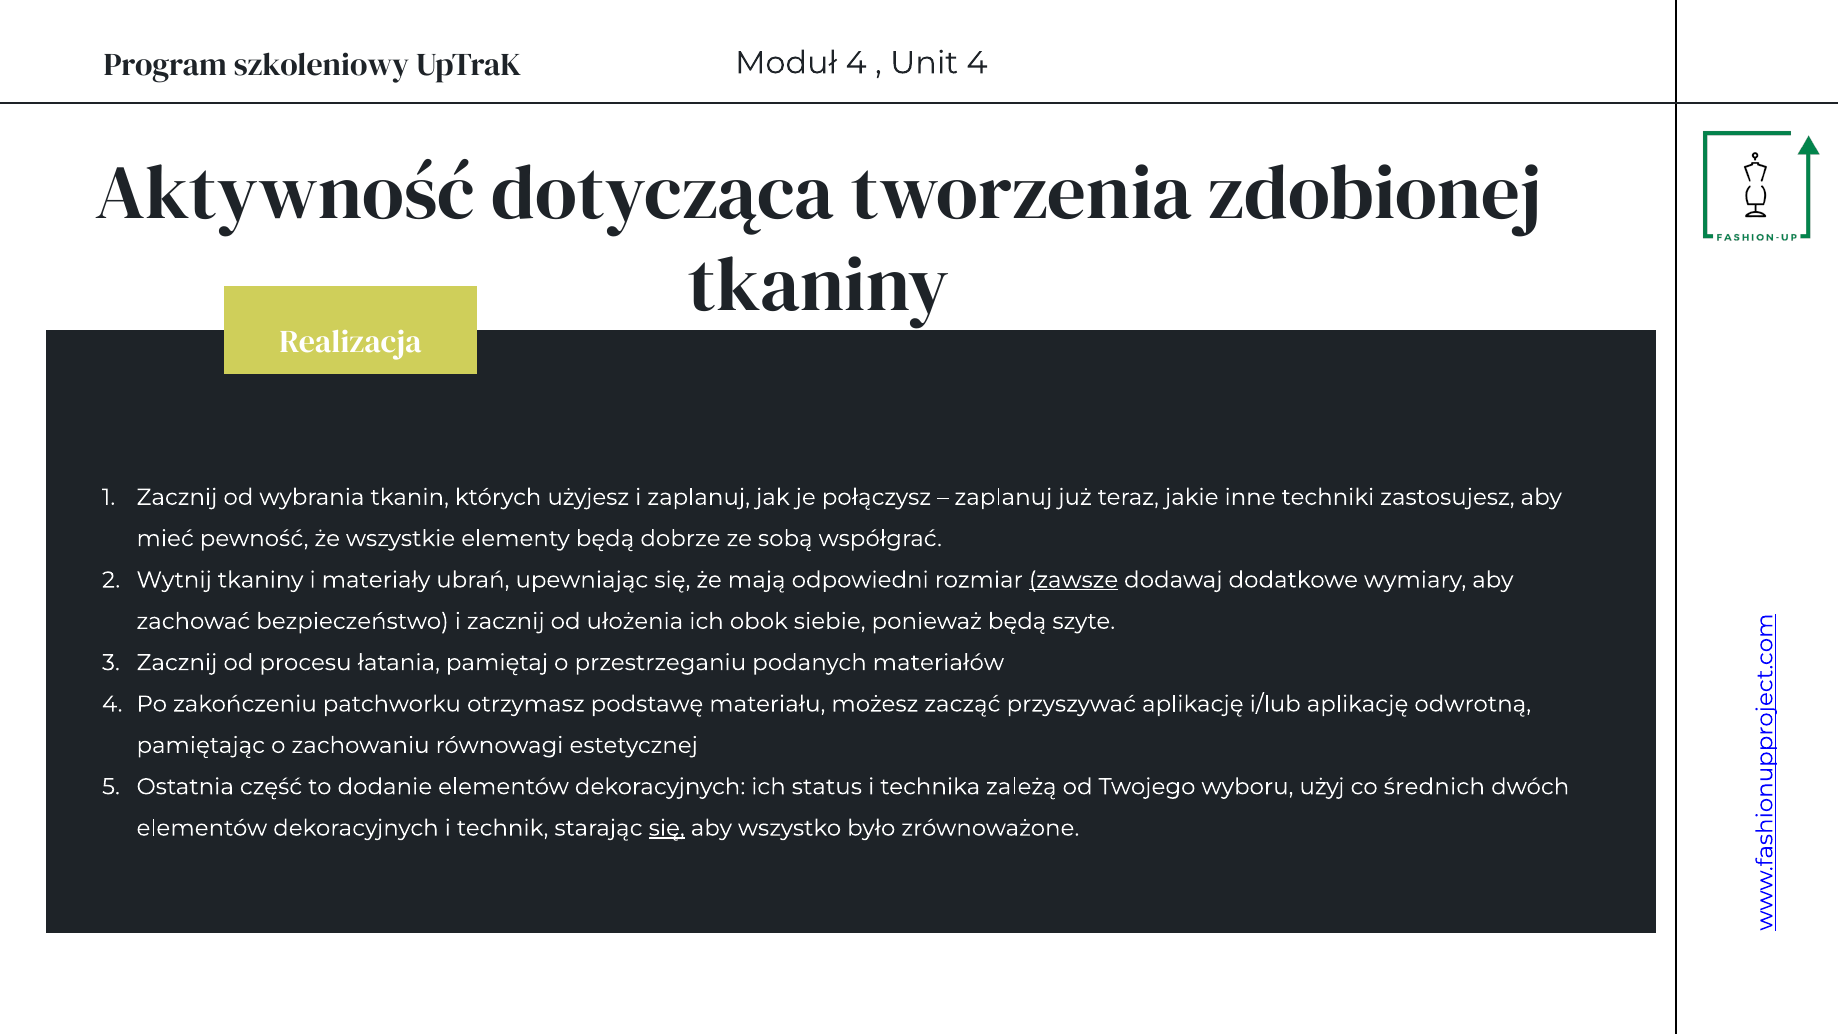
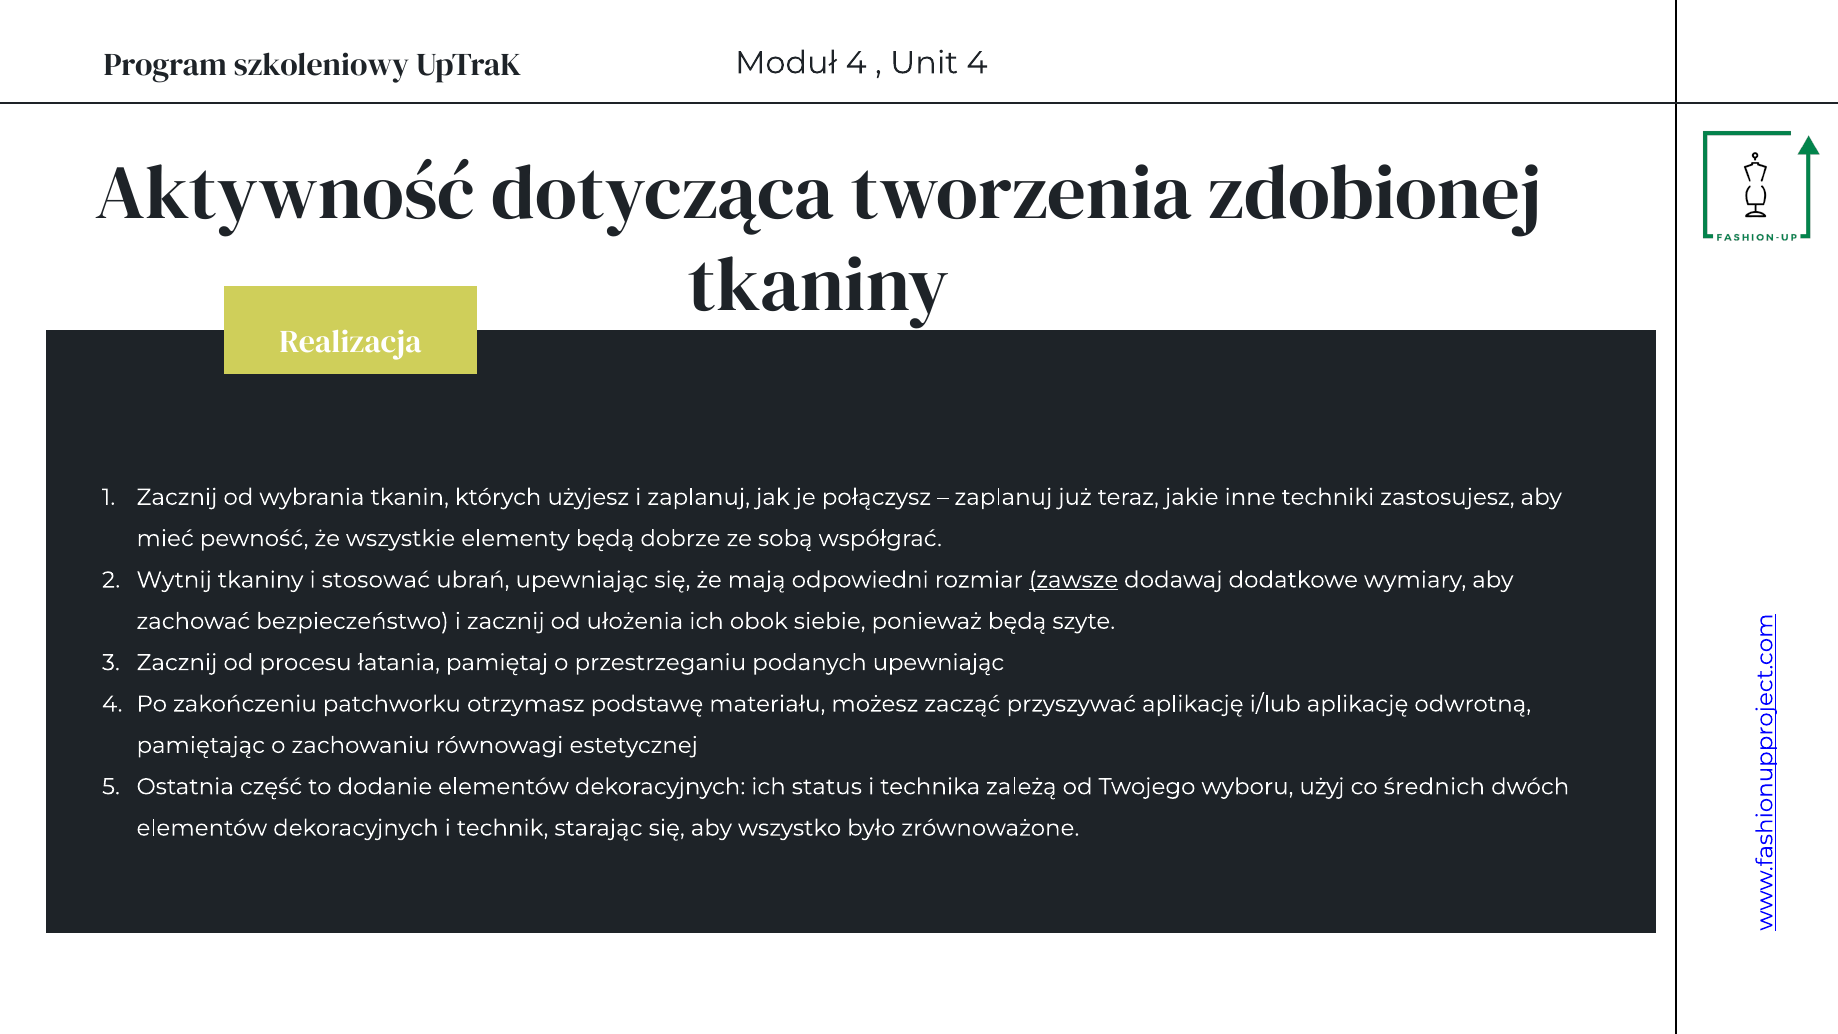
materiały: materiały -> stosować (376, 580)
podanych materiałów: materiałów -> upewniając (938, 663)
się underline: present -> none (667, 828)
